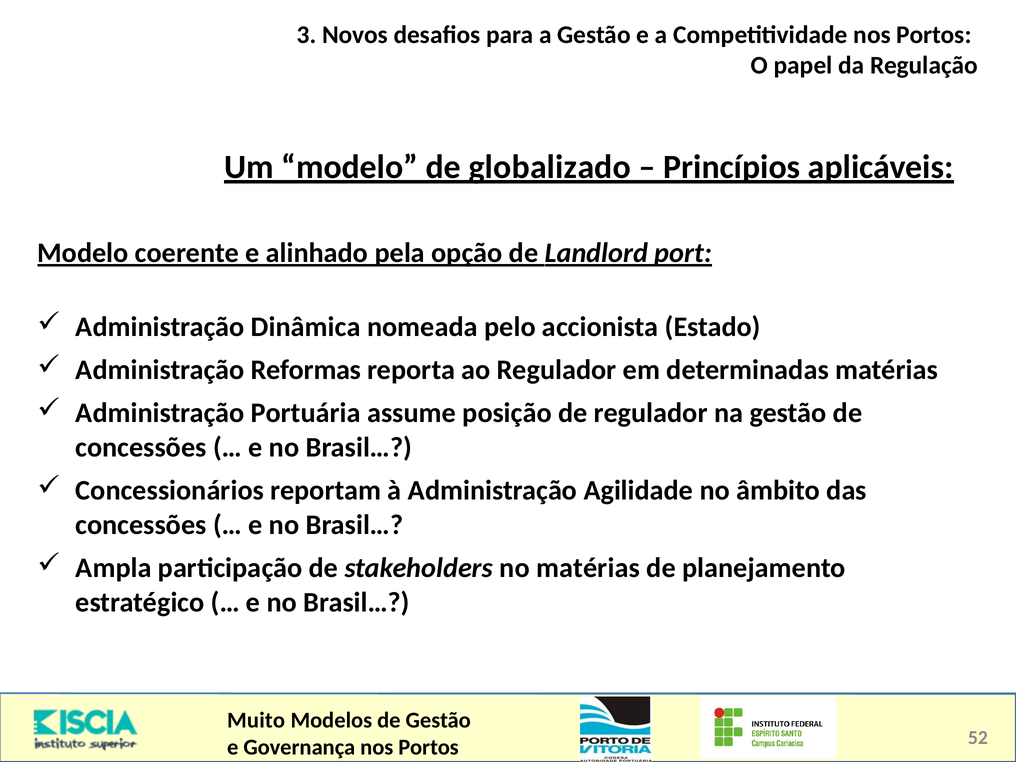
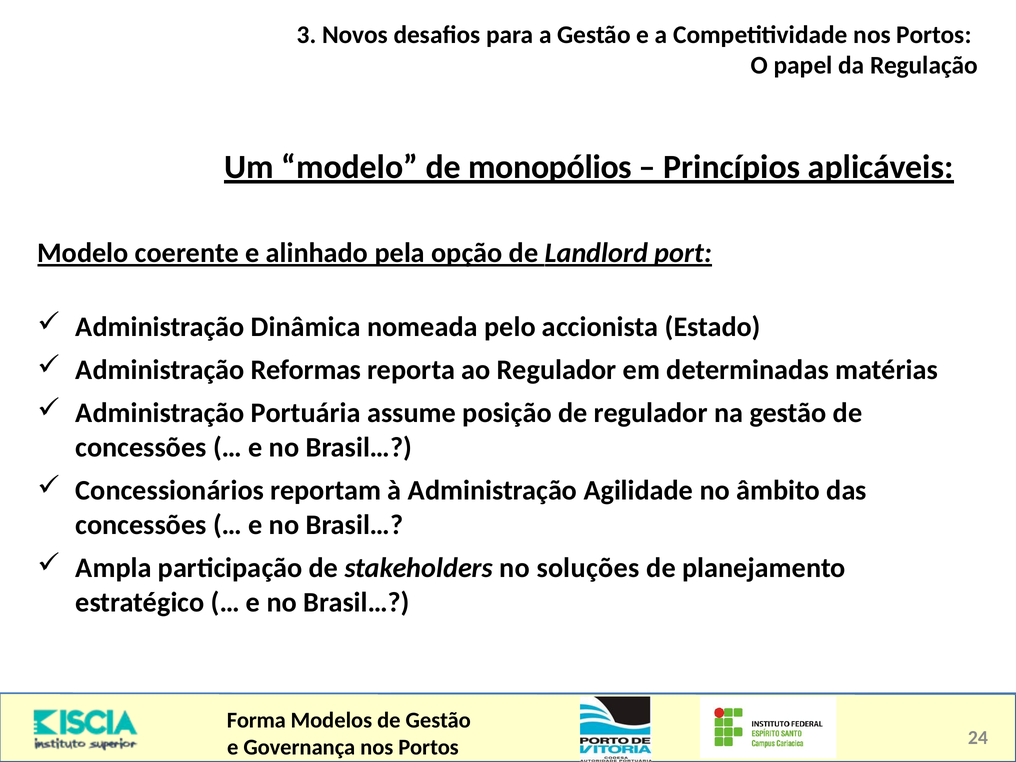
globalizado: globalizado -> monopólios (550, 167)
no matérias: matérias -> soluções (588, 568)
Muito: Muito -> Forma (256, 720)
52: 52 -> 24 (978, 738)
